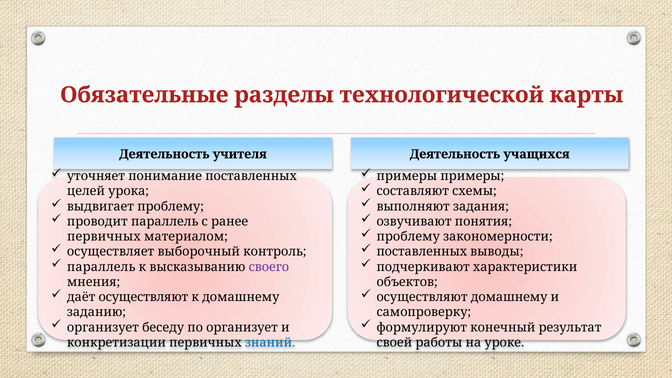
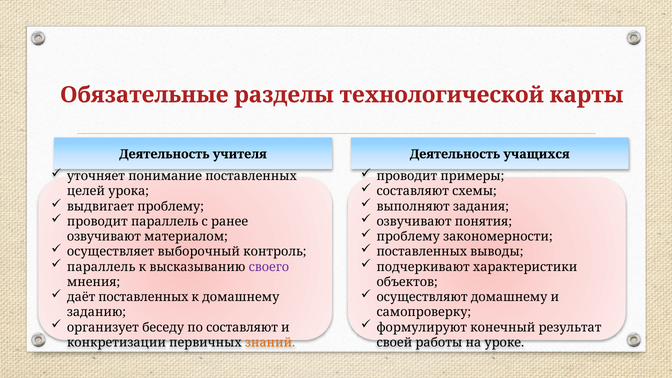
примеры: примеры -> проводит (407, 176)
первичных: первичных -> озвучивают (104, 237)
даёт осуществляют: осуществляют -> поставленных (143, 297)
по организует: организует -> составляют (242, 327)
знаний colour: blue -> orange (270, 342)
